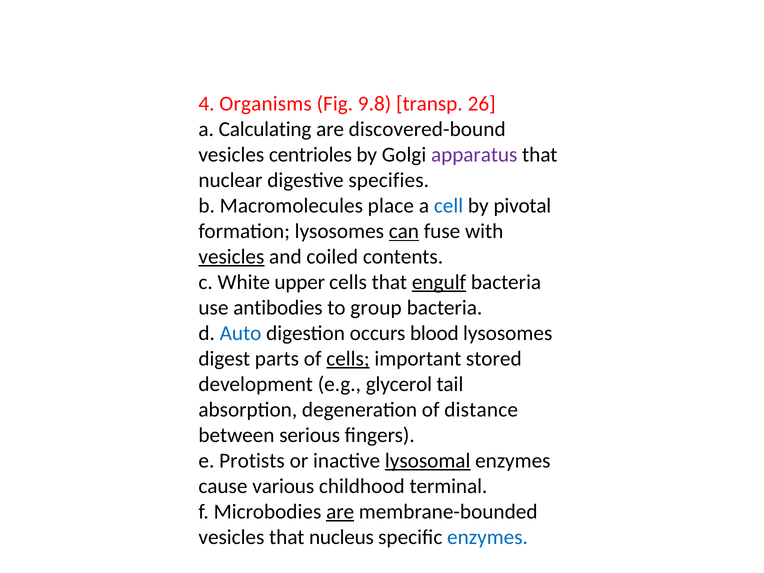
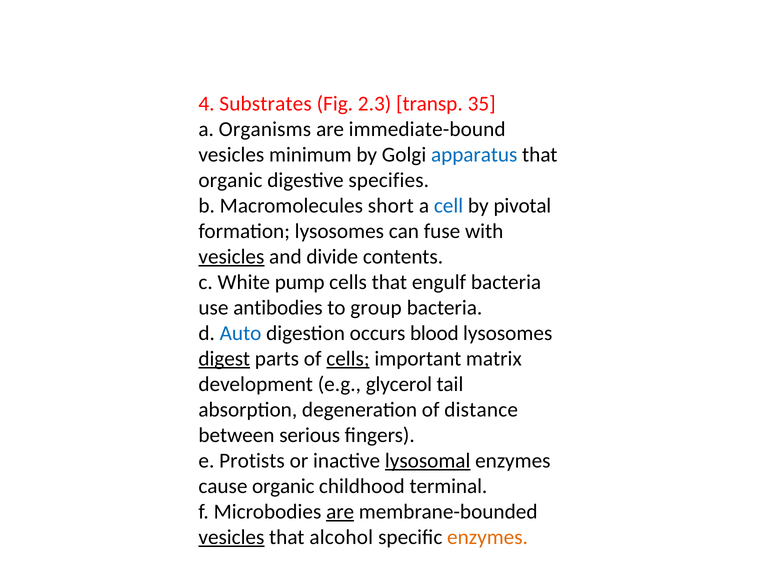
Organisms: Organisms -> Substrates (266, 104)
9.8: 9.8 -> 2.3 (375, 104)
26: 26 -> 35 (482, 104)
Calculating: Calculating -> Organisms (265, 129)
discovered-bound: discovered-bound -> immediate-bound (427, 129)
centrioles: centrioles -> minimum (310, 155)
apparatus colour: purple -> blue (474, 155)
nuclear: nuclear -> organic (230, 180)
place: place -> short (391, 206)
can underline: present -> none (404, 231)
coiled: coiled -> divide (332, 257)
upper: upper -> pump (300, 282)
engulf underline: present -> none (439, 282)
digest underline: none -> present (224, 359)
stored: stored -> matrix (494, 359)
cause various: various -> organic (283, 486)
vesicles underline: none -> present (231, 537)
nucleus: nucleus -> alcohol (341, 537)
enzymes colour: blue -> orange (488, 537)
